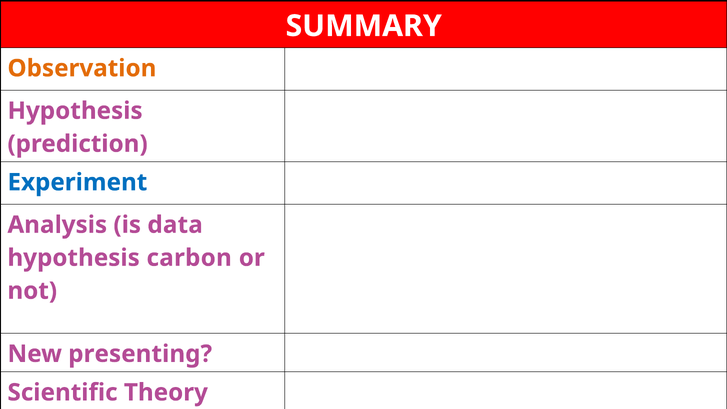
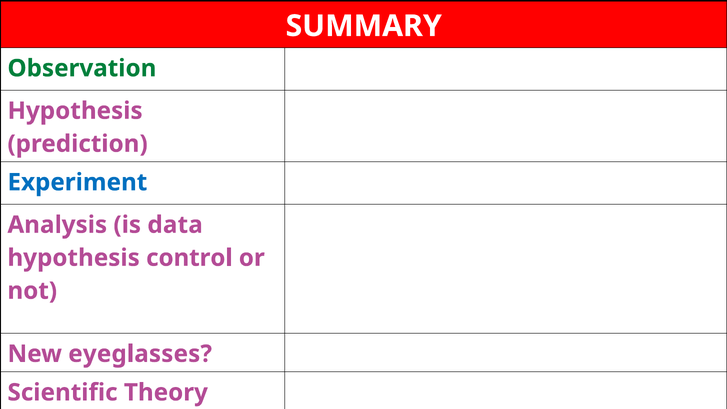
Observation colour: orange -> green (82, 68)
carbon: carbon -> control (189, 258)
presenting: presenting -> eyeglasses (140, 354)
